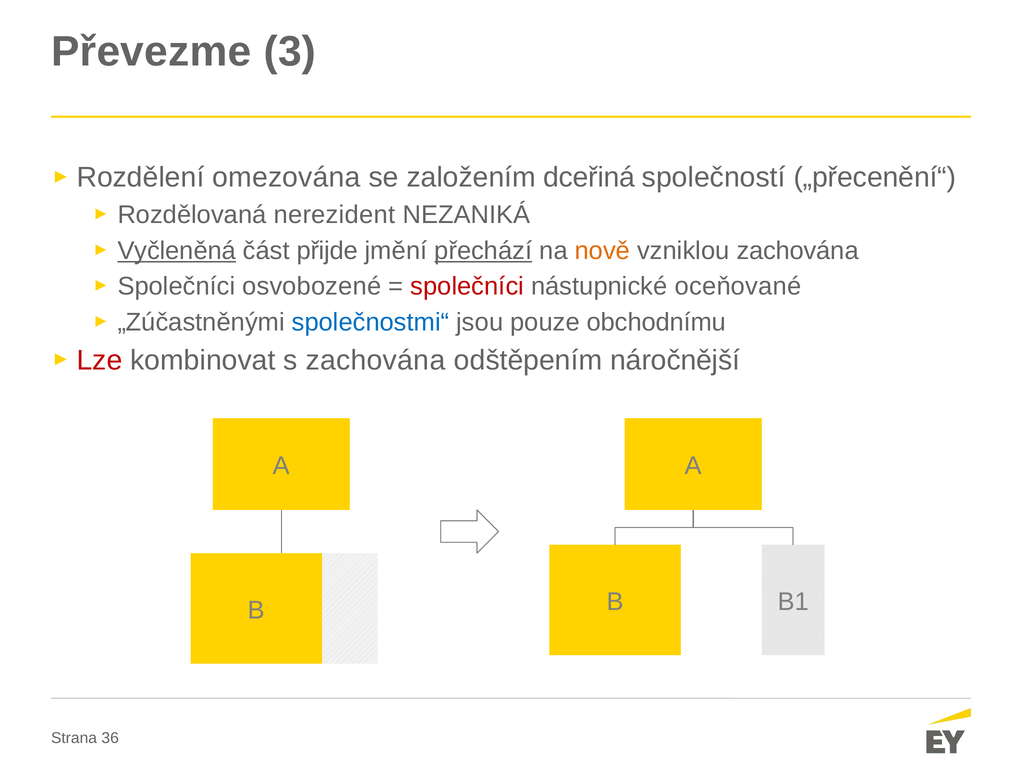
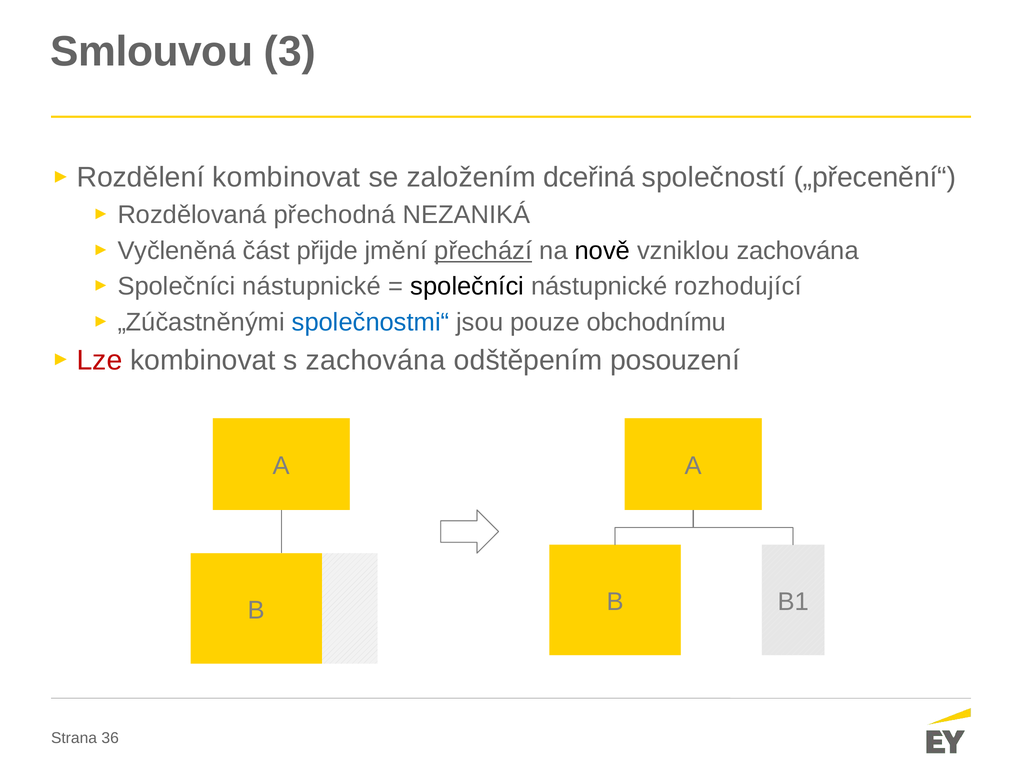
Převezme: Převezme -> Smlouvou (152, 51)
Rozdělení omezována: omezována -> kombinovat (286, 177)
nerezident: nerezident -> přechodná (335, 215)
Vyčleněná underline: present -> none (177, 251)
nově colour: orange -> black (602, 251)
osvobozené: osvobozené -> nástupnické (312, 286)
společníci colour: red -> black (467, 286)
oceňované: oceňované -> rozhodující (738, 286)
náročnější: náročnější -> posouzení (675, 360)
